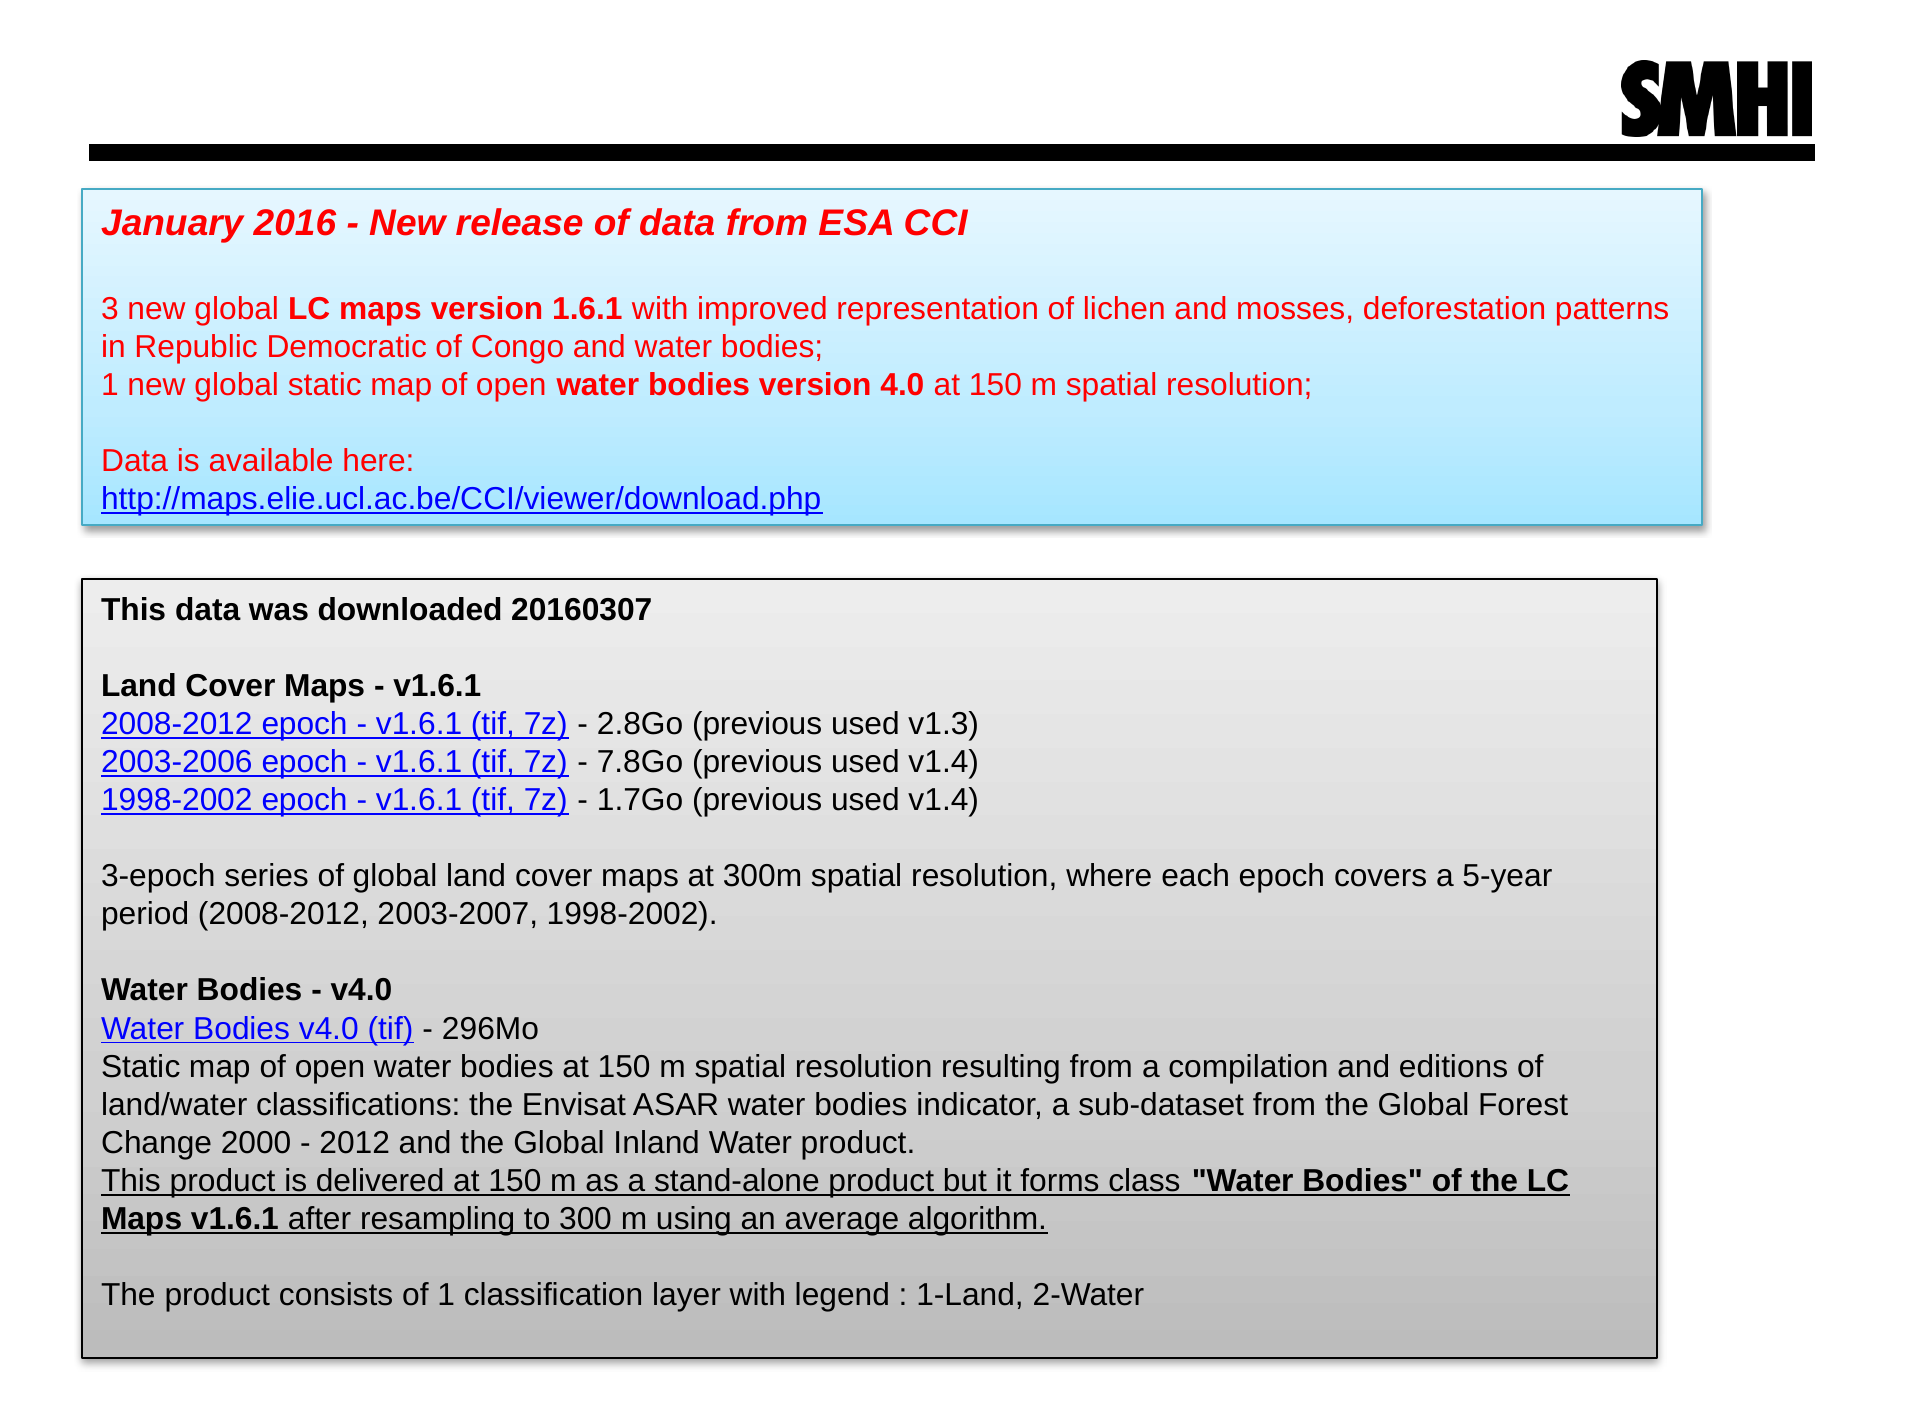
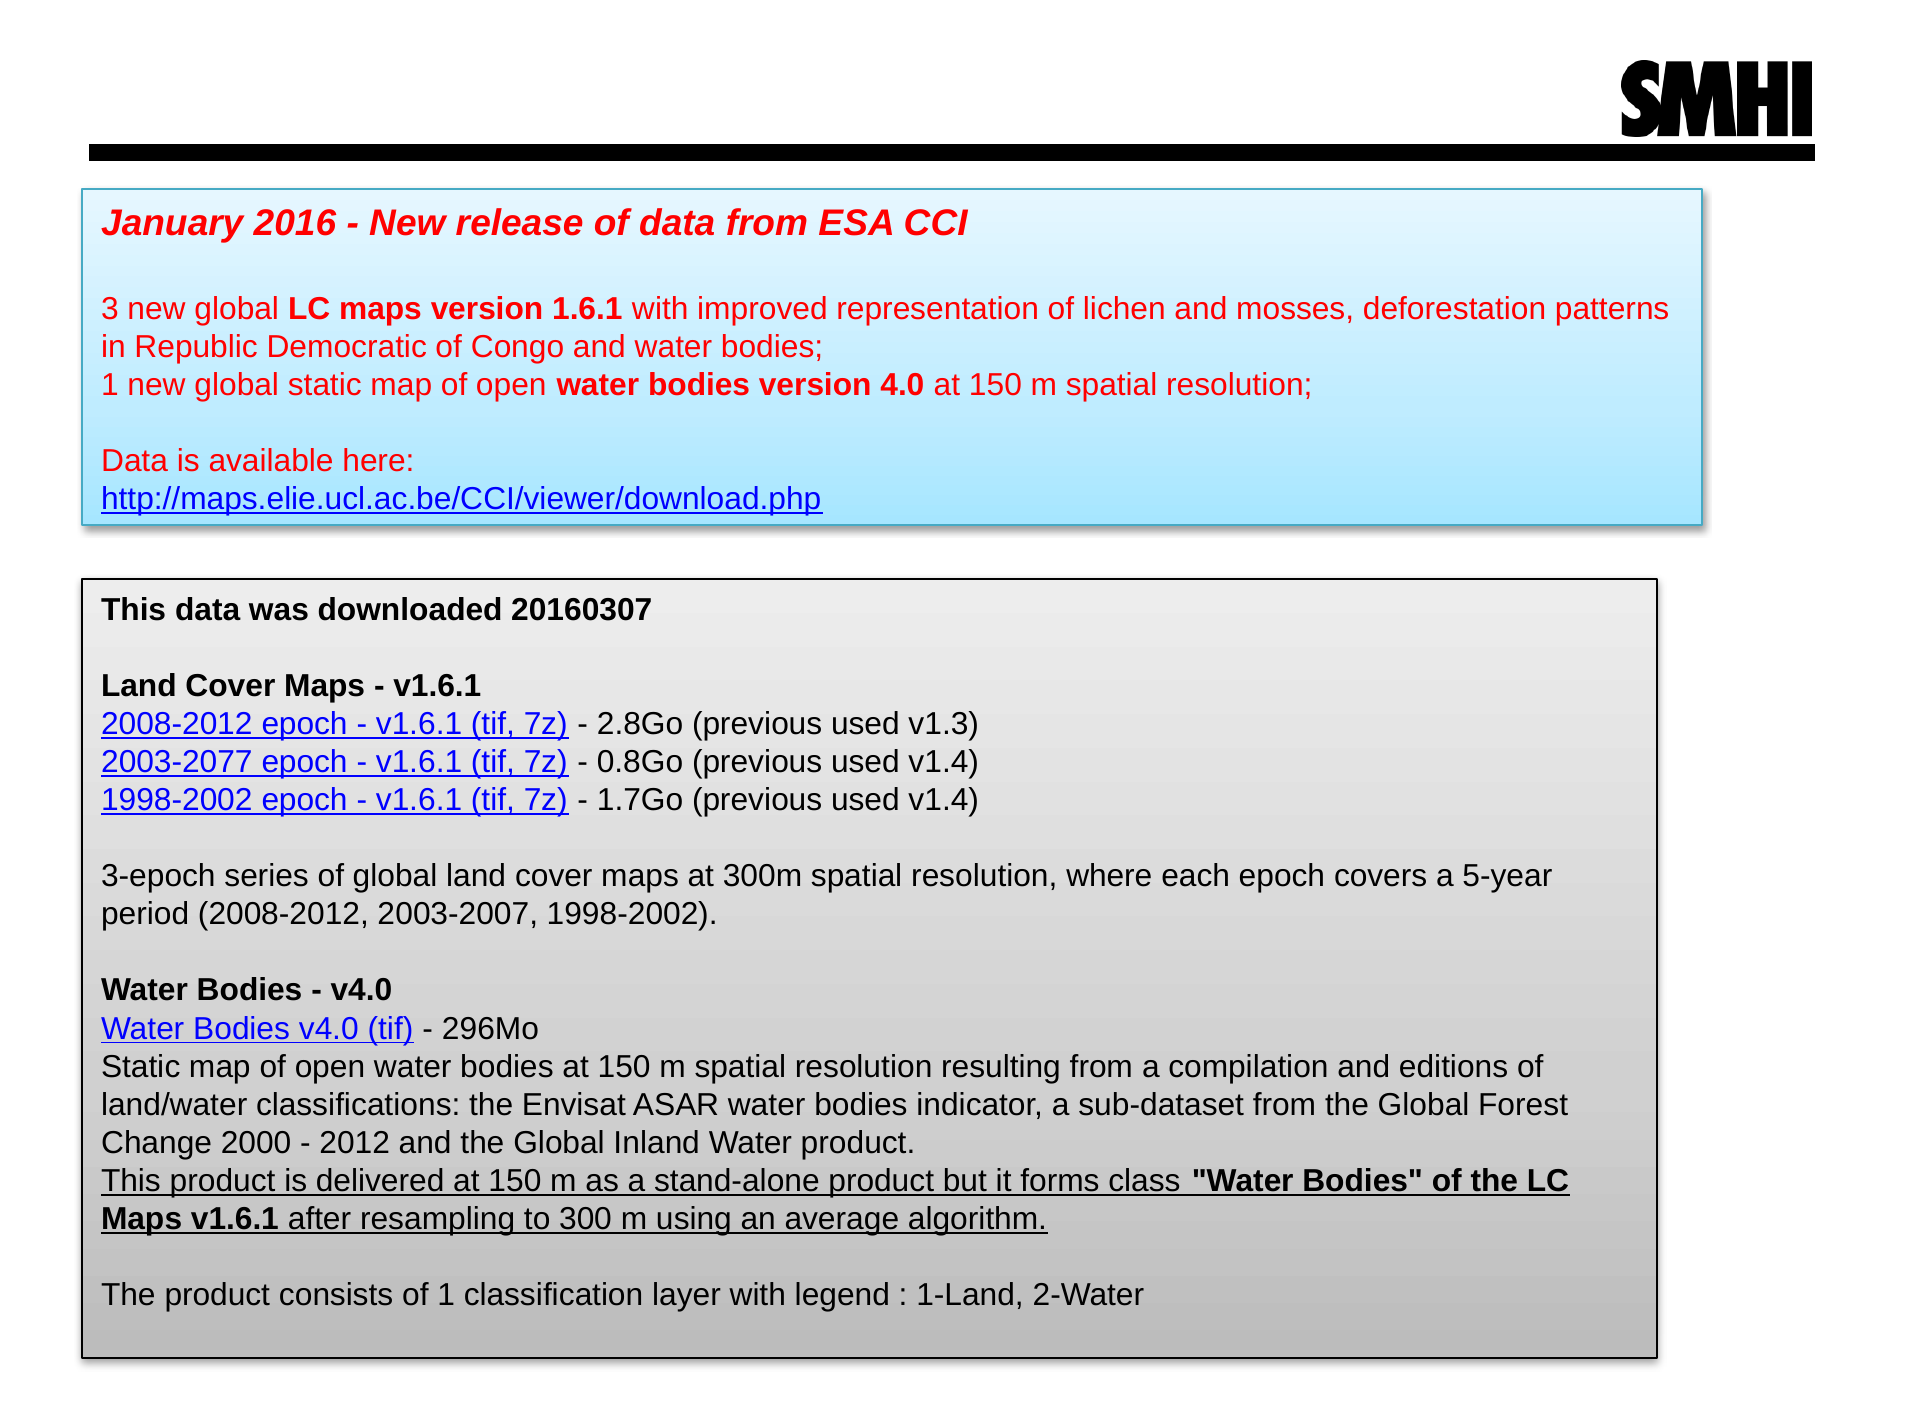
2003-2006: 2003-2006 -> 2003-2077 (177, 762)
7.8Go: 7.8Go -> 0.8Go (640, 762)
